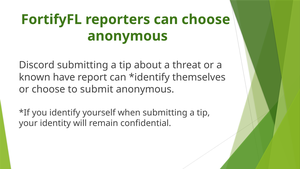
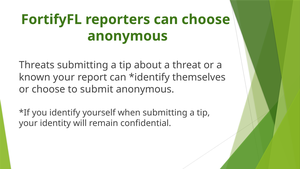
Discord: Discord -> Threats (37, 65)
known have: have -> your (64, 77)
